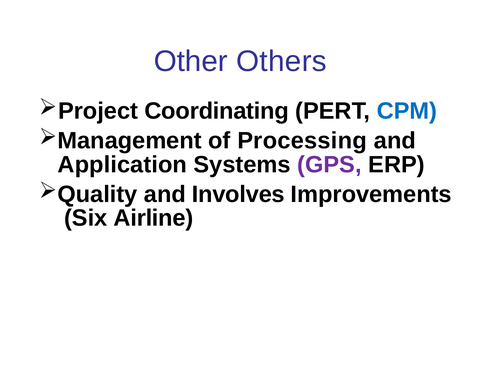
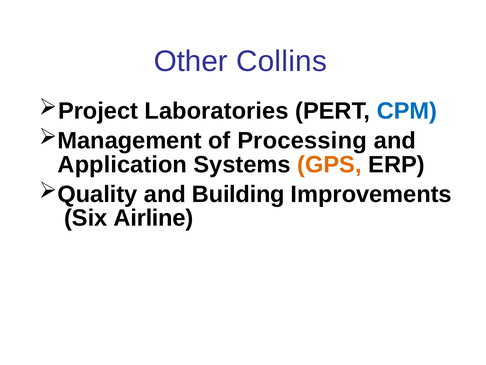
Others: Others -> Collins (281, 61)
Coordinating: Coordinating -> Laboratories (217, 111)
GPS colour: purple -> orange (329, 164)
Involves: Involves -> Building (238, 194)
